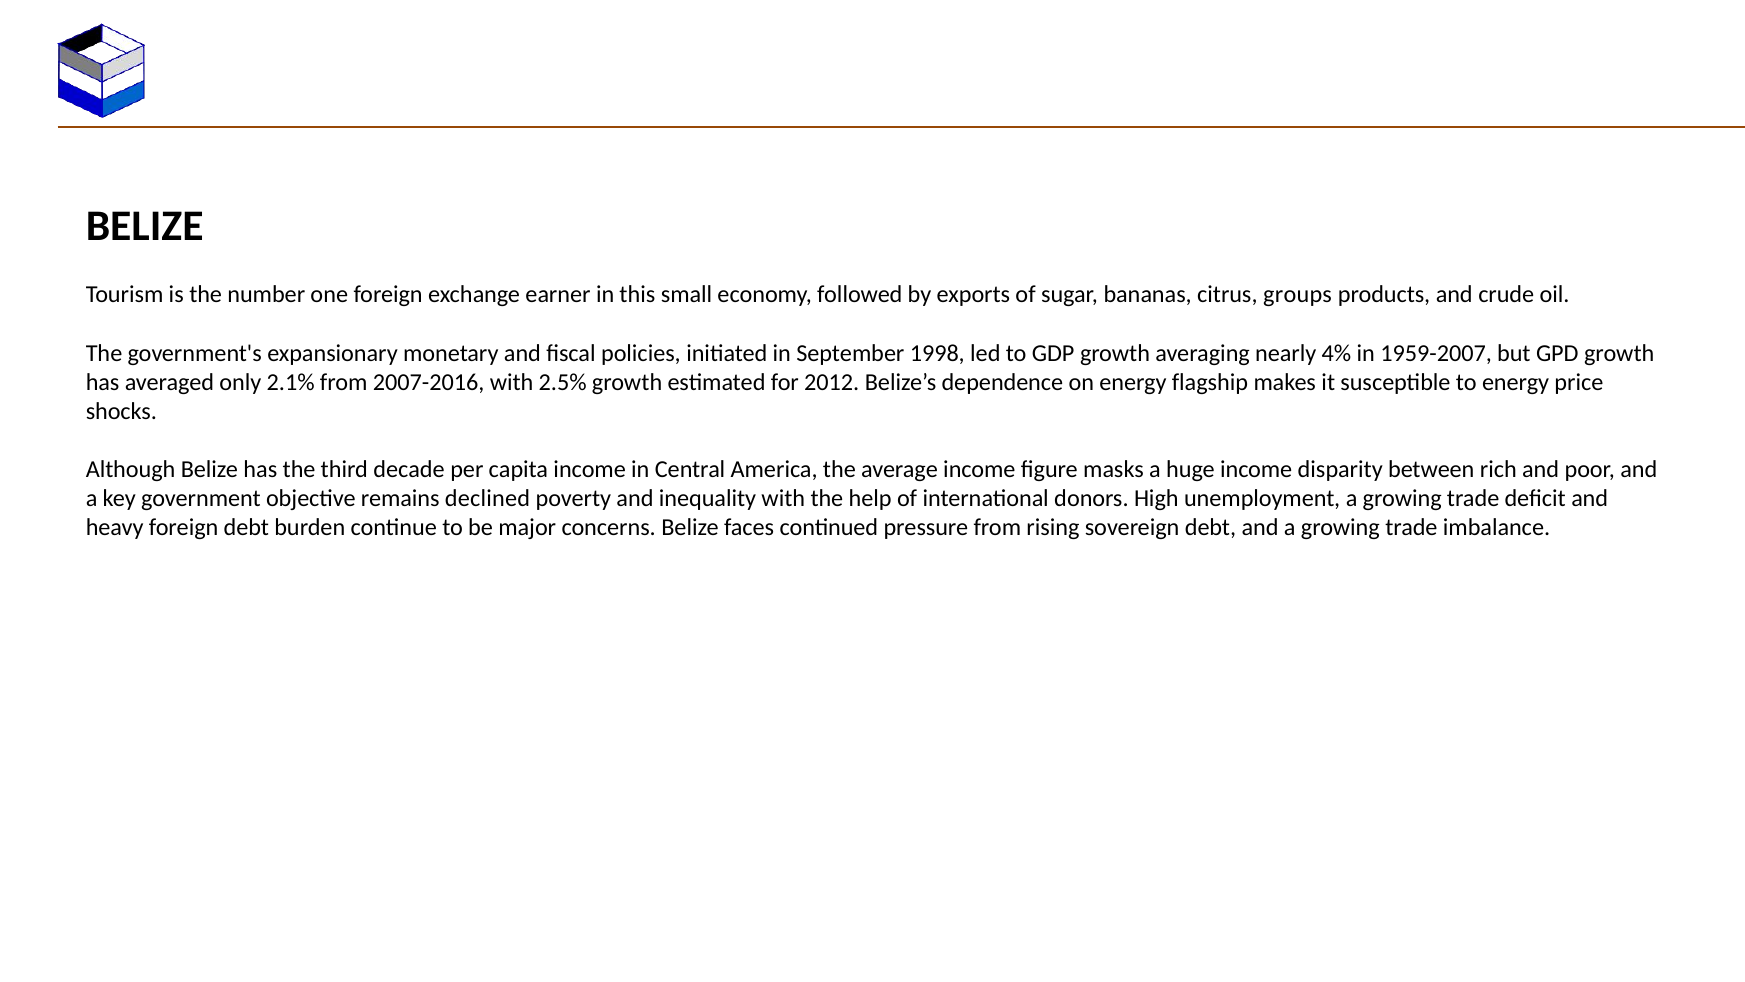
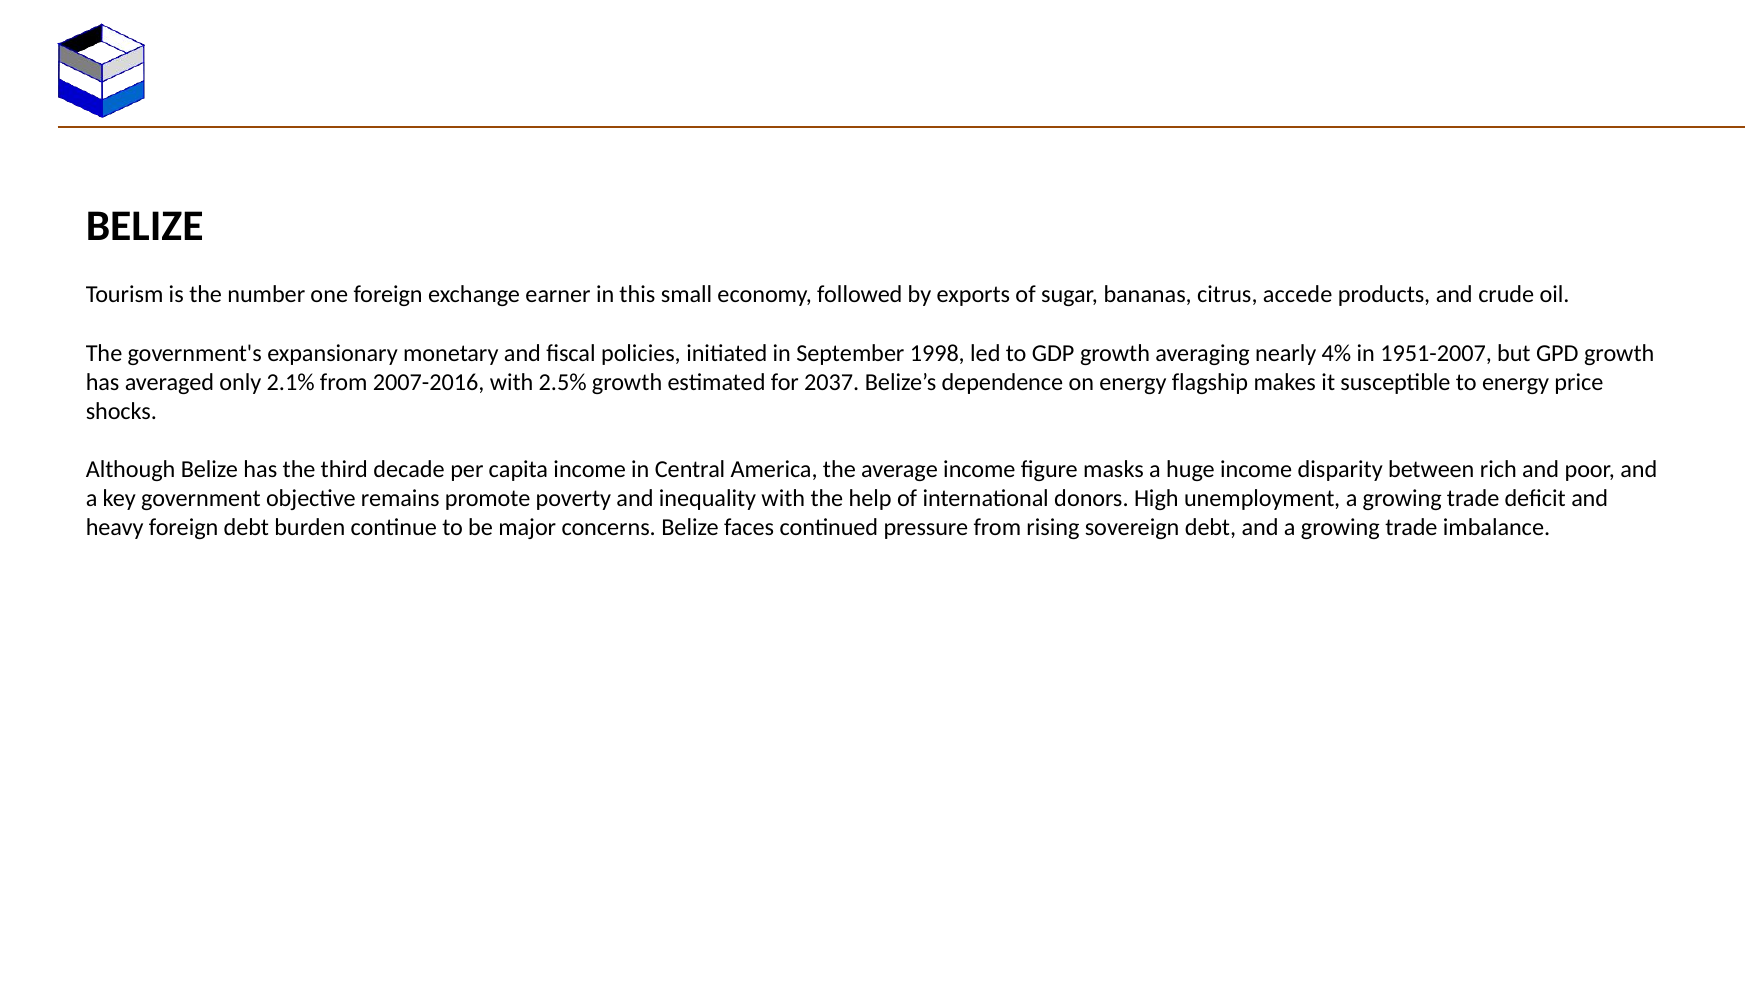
groups: groups -> accede (1298, 295)
1959-2007: 1959-2007 -> 1951-2007 (1436, 353)
2012: 2012 -> 2037 (832, 382)
declined: declined -> promote (488, 499)
